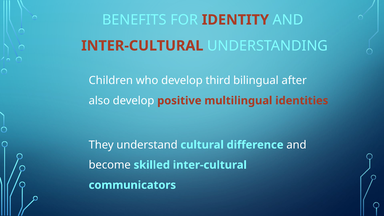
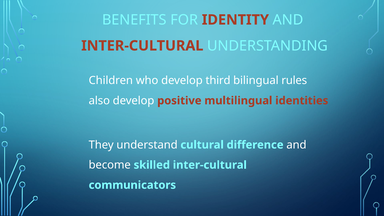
after: after -> rules (294, 81)
